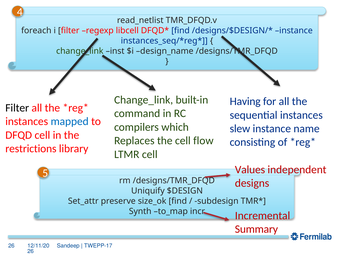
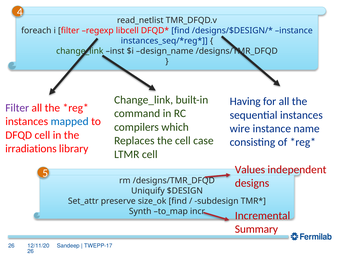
Filter colour: black -> purple (17, 108)
slew: slew -> wire (240, 129)
flow: flow -> case (203, 141)
restrictions: restrictions -> irradiations (31, 149)
